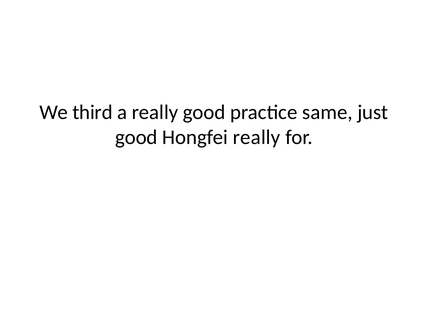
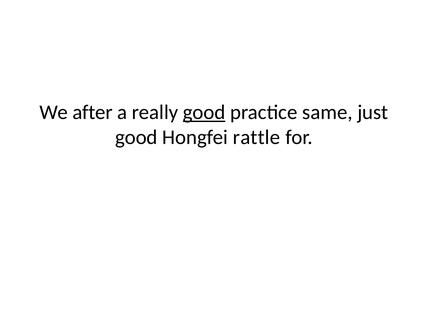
third: third -> after (93, 112)
good underline: none -> present (204, 112)
Hongfei really: really -> rattle (257, 137)
